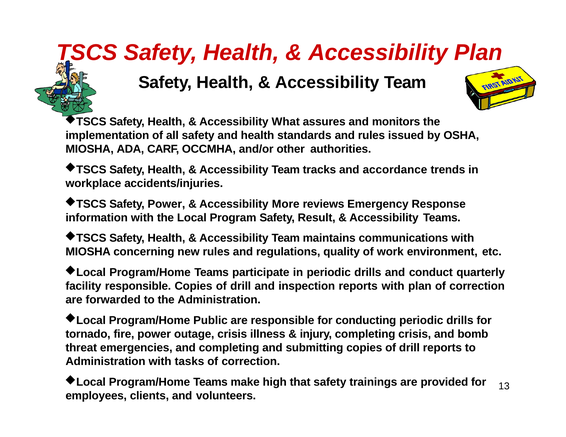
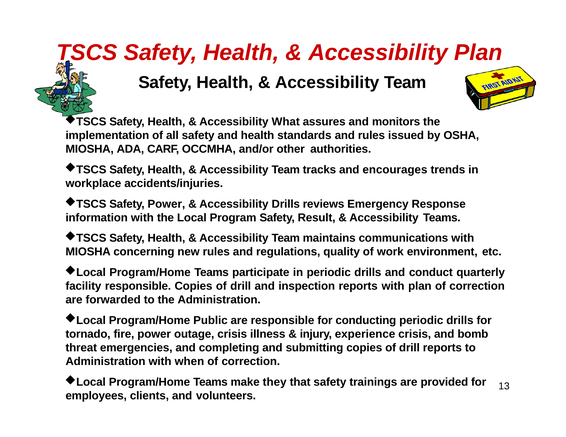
accordance: accordance -> encourages (395, 170)
Accessibility More: More -> Drills (286, 204)
injury completing: completing -> experience (365, 334)
tasks: tasks -> when (189, 362)
high: high -> they (275, 382)
